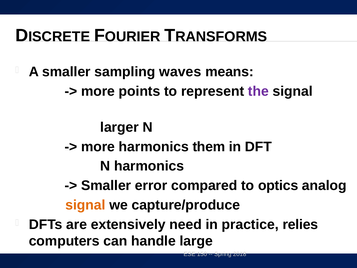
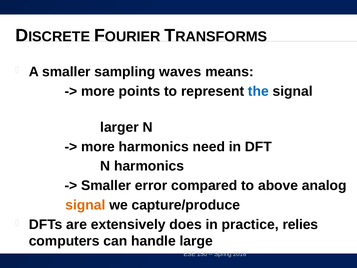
the colour: purple -> blue (258, 91)
them: them -> need (209, 147)
optics: optics -> above (278, 185)
need: need -> does (186, 224)
